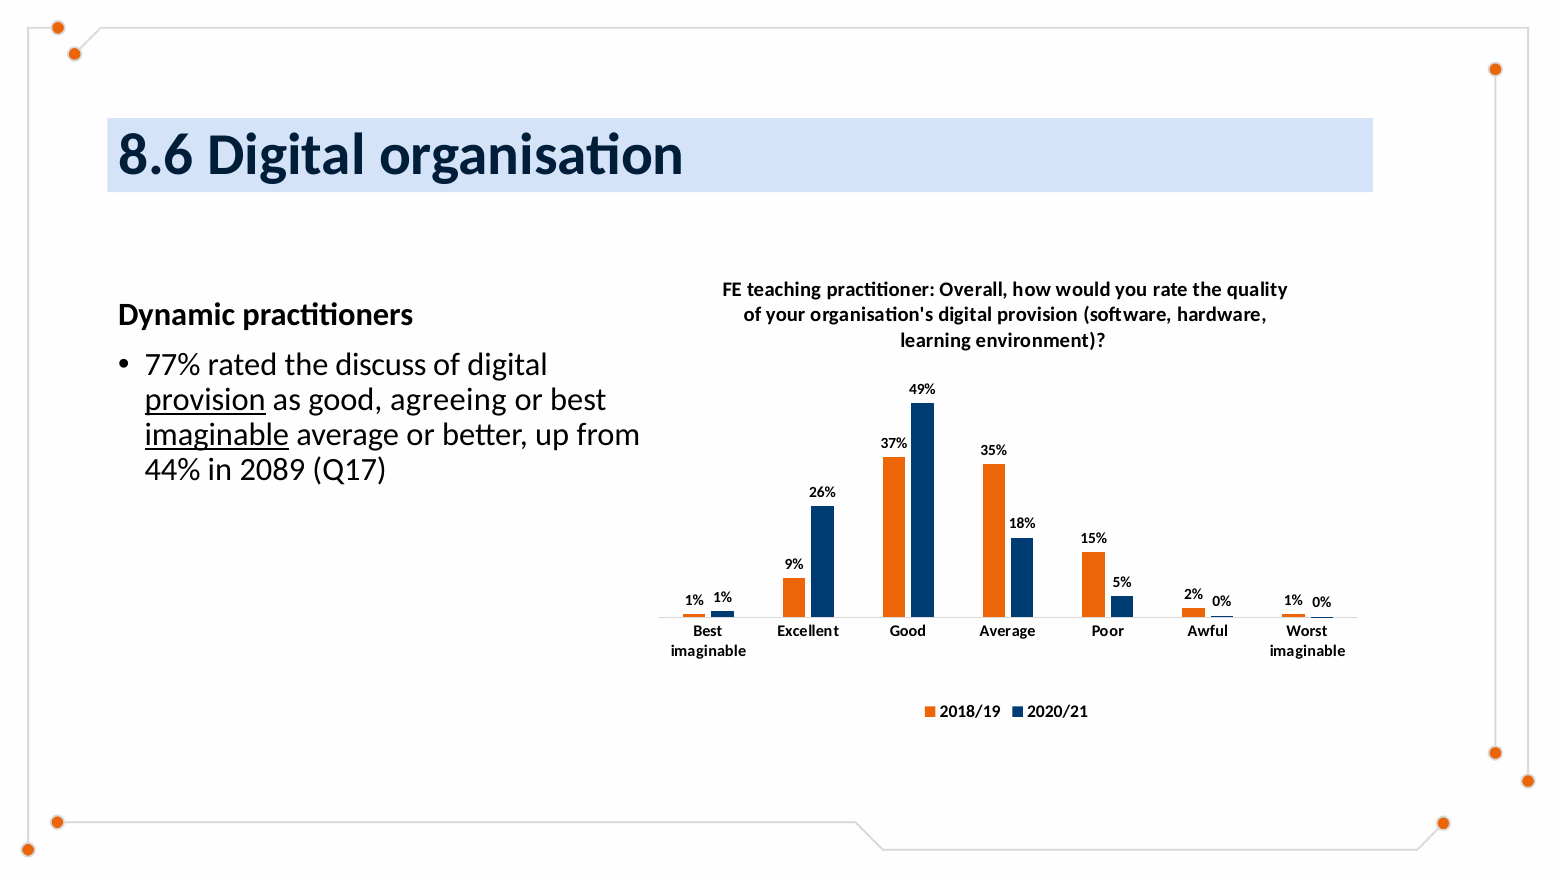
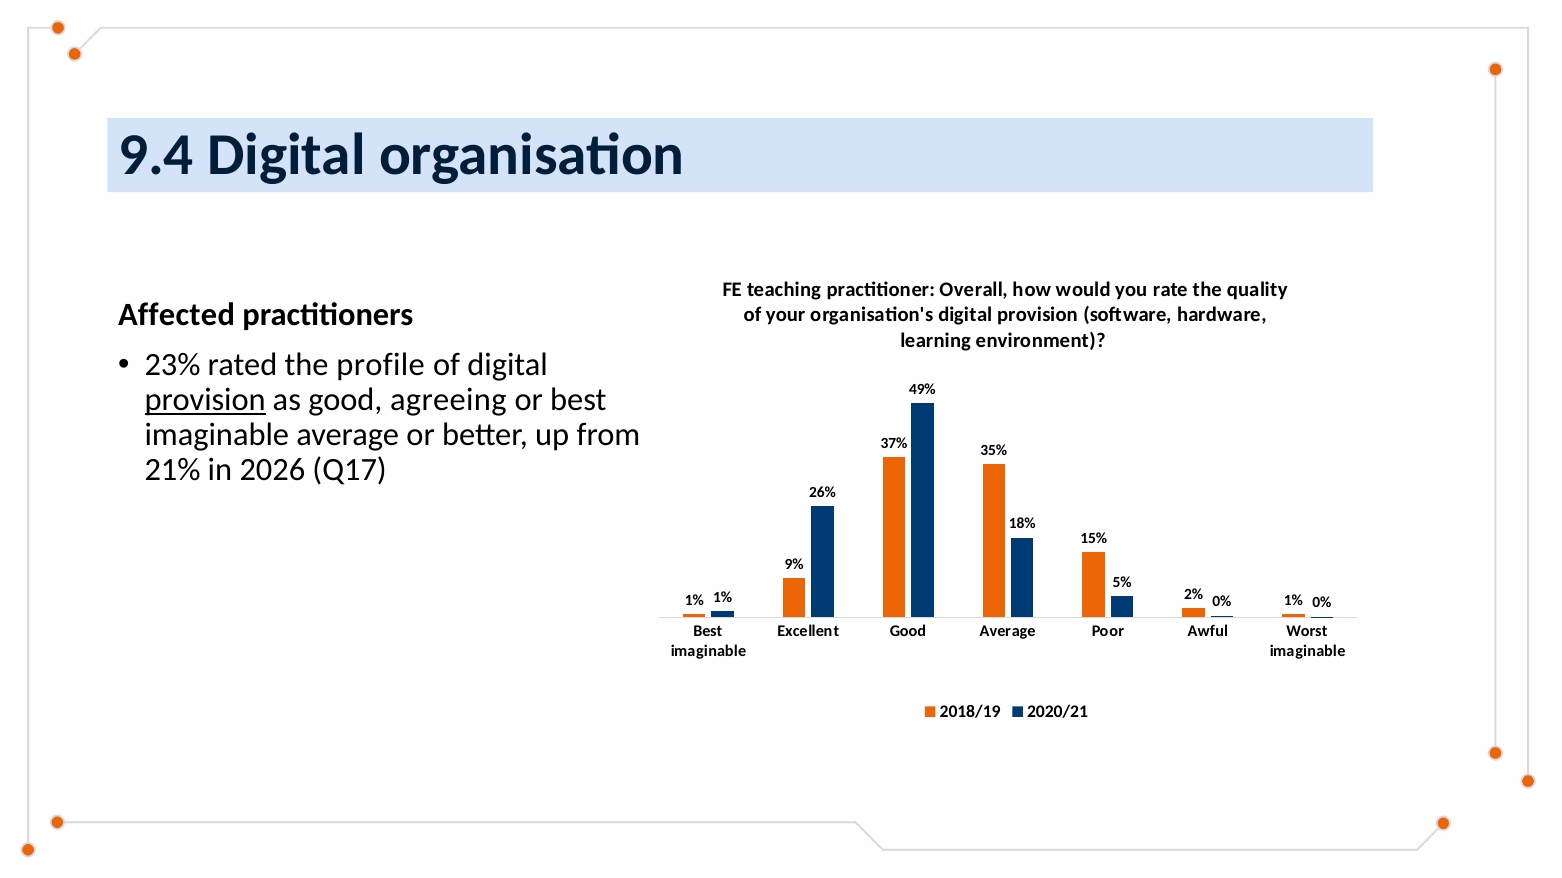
8.6: 8.6 -> 9.4 (156, 155)
Dynamic: Dynamic -> Affected (176, 315)
77%: 77% -> 23% (173, 365)
discuss: discuss -> profile (381, 365)
imaginable underline: present -> none (217, 435)
44%: 44% -> 21% (173, 470)
2089: 2089 -> 2026 (272, 470)
